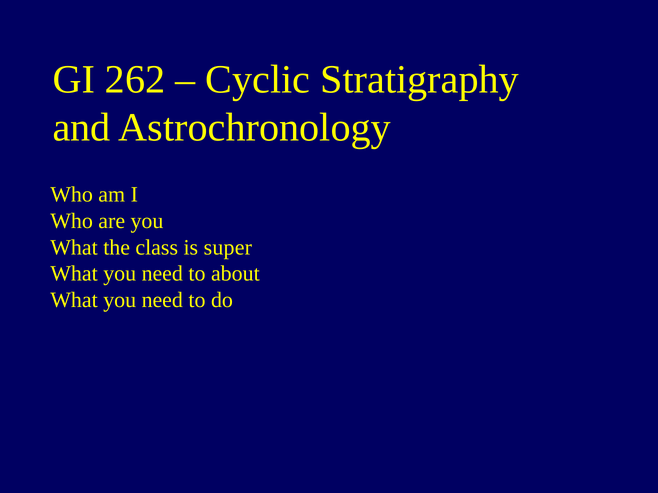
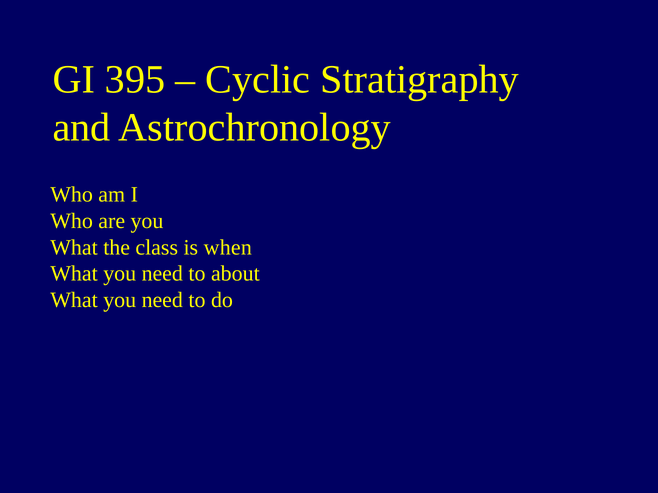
262: 262 -> 395 (135, 80)
super: super -> when (228, 248)
